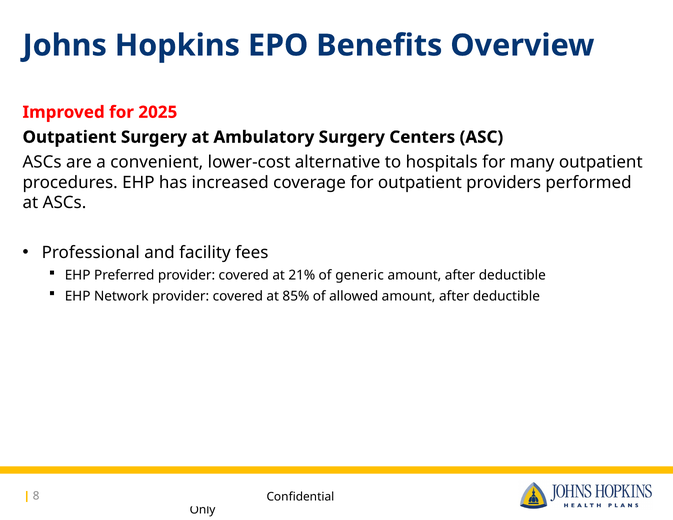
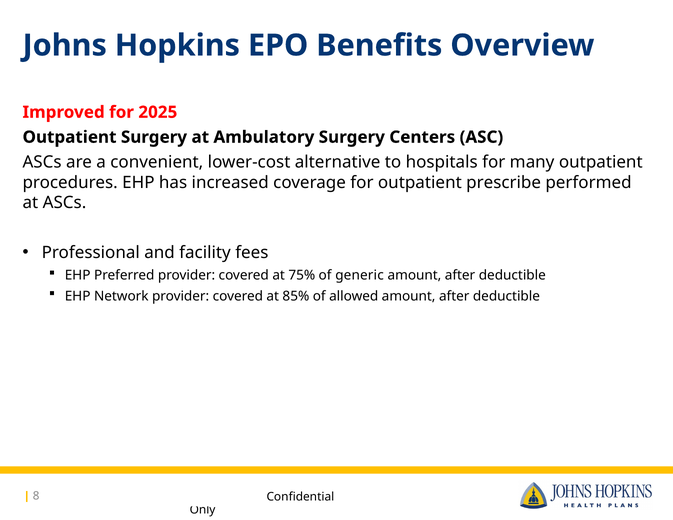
providers: providers -> prescribe (504, 182)
21%: 21% -> 75% (302, 275)
